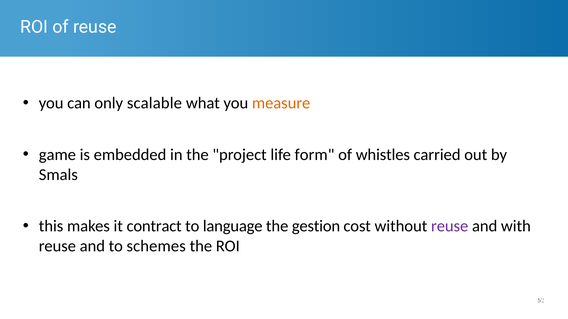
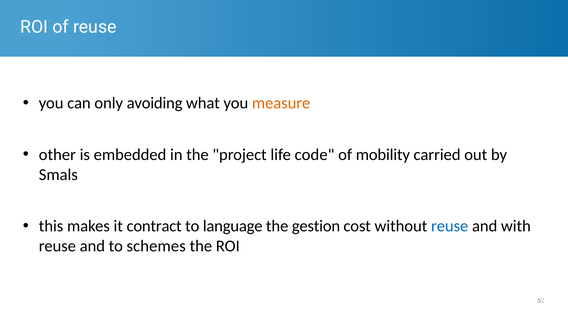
scalable: scalable -> avoiding (155, 103)
game: game -> other (57, 155)
form: form -> code (314, 155)
whistles: whistles -> mobility (383, 155)
reuse colour: purple -> blue (450, 226)
